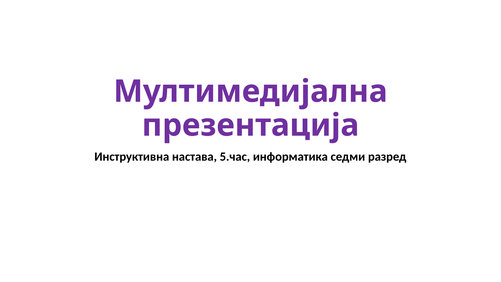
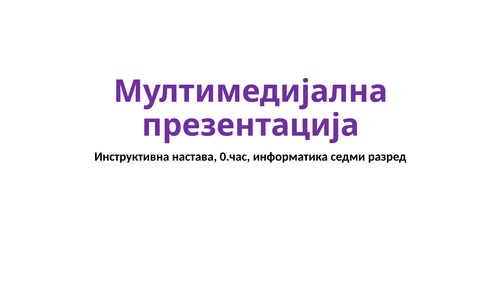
5.час: 5.час -> 0.час (235, 157)
